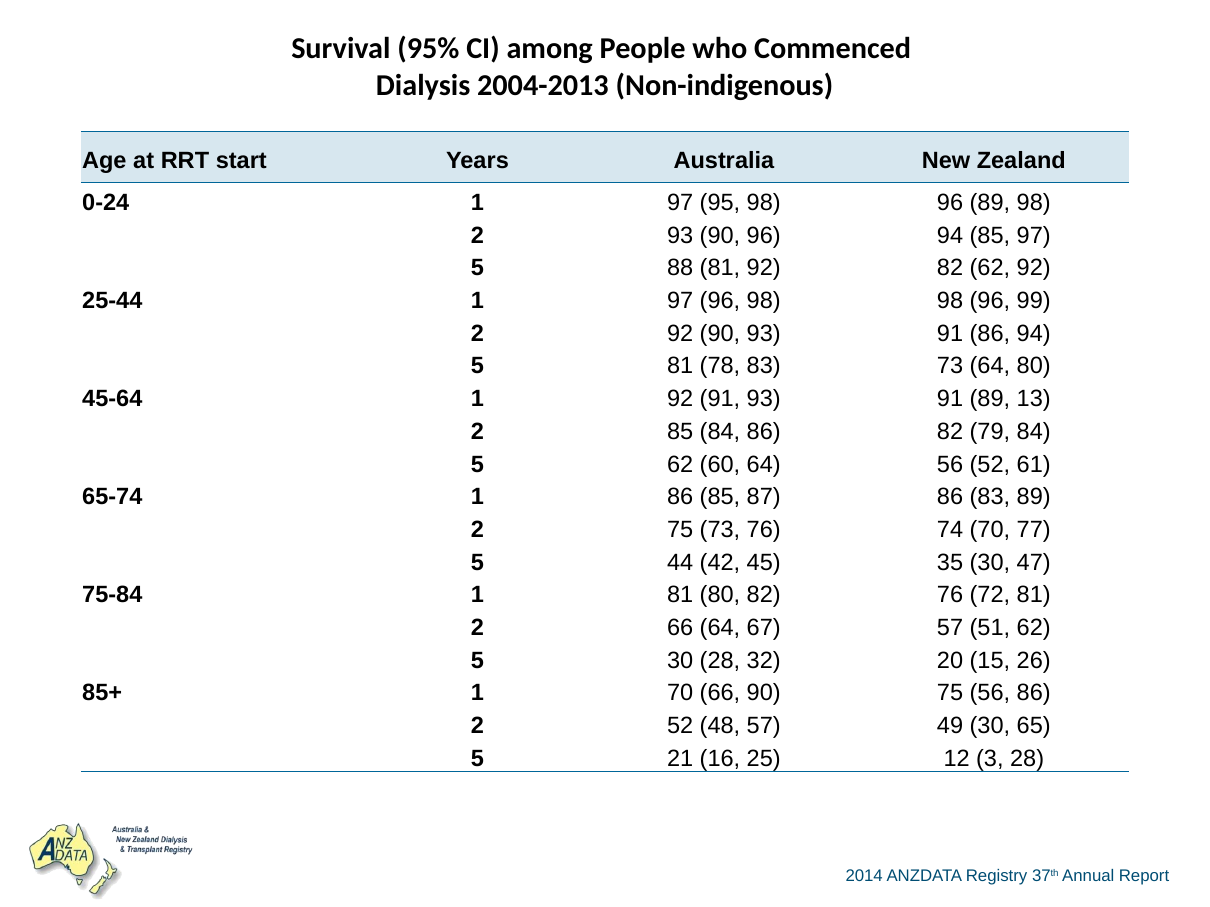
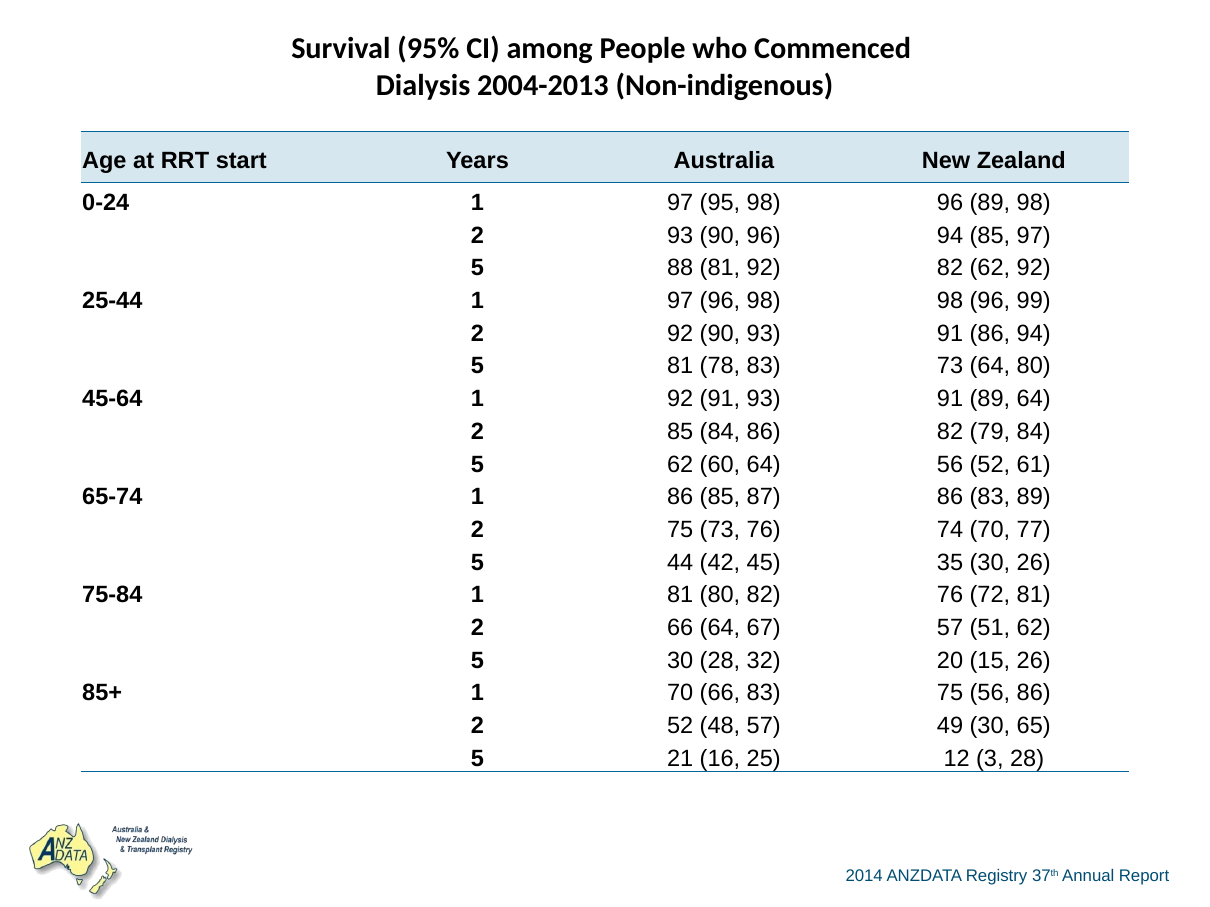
89 13: 13 -> 64 (1034, 399)
30 47: 47 -> 26 (1034, 563)
66 90: 90 -> 83 (764, 694)
